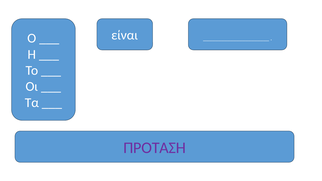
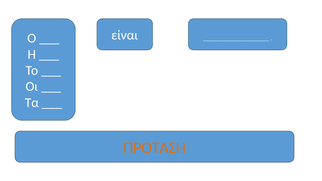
ΠΡΟΤΑΣΗ colour: purple -> orange (155, 148)
